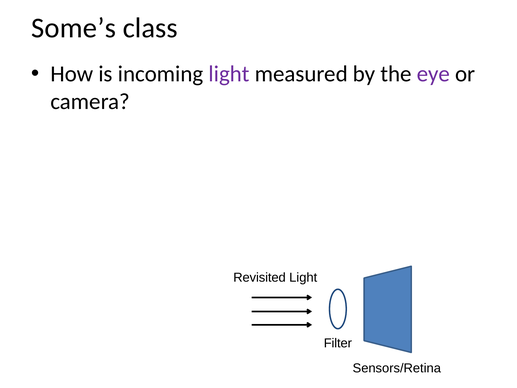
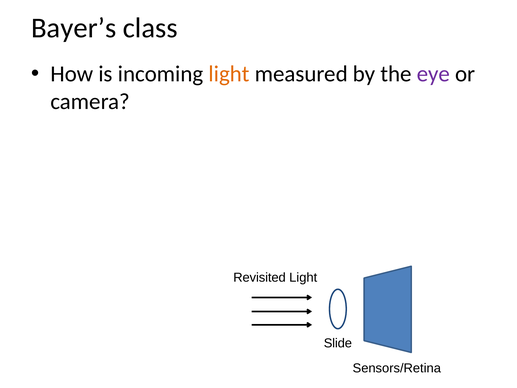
Some’s: Some’s -> Bayer’s (74, 28)
light colour: purple -> orange (229, 74)
Filter: Filter -> Slide (338, 343)
